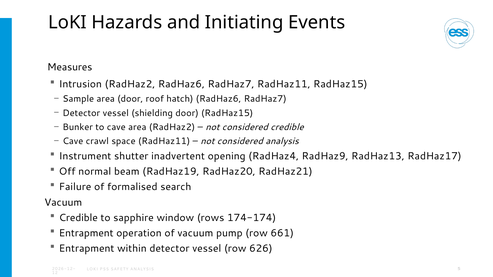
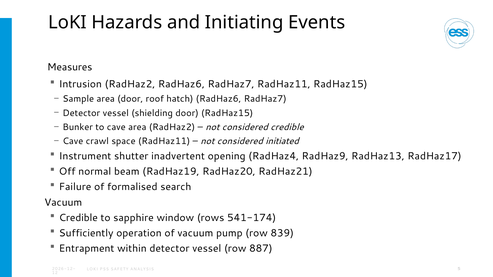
considered analysis: analysis -> initiated (282, 141)
174-174: 174-174 -> 541-174 (252, 218)
Entrapment: Entrapment -> Sufficiently (86, 233)
661: 661 -> 839 (282, 233)
626: 626 -> 887 (261, 249)
